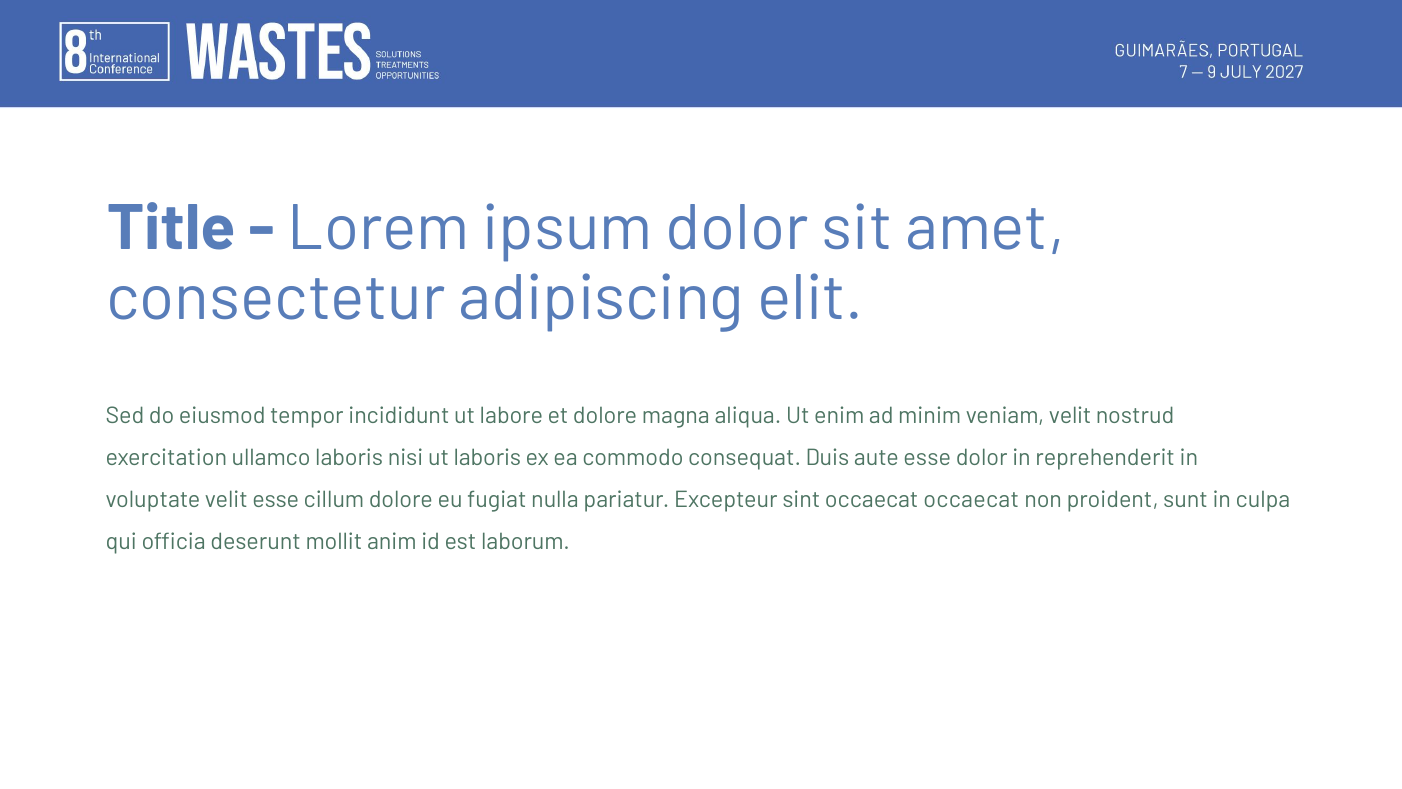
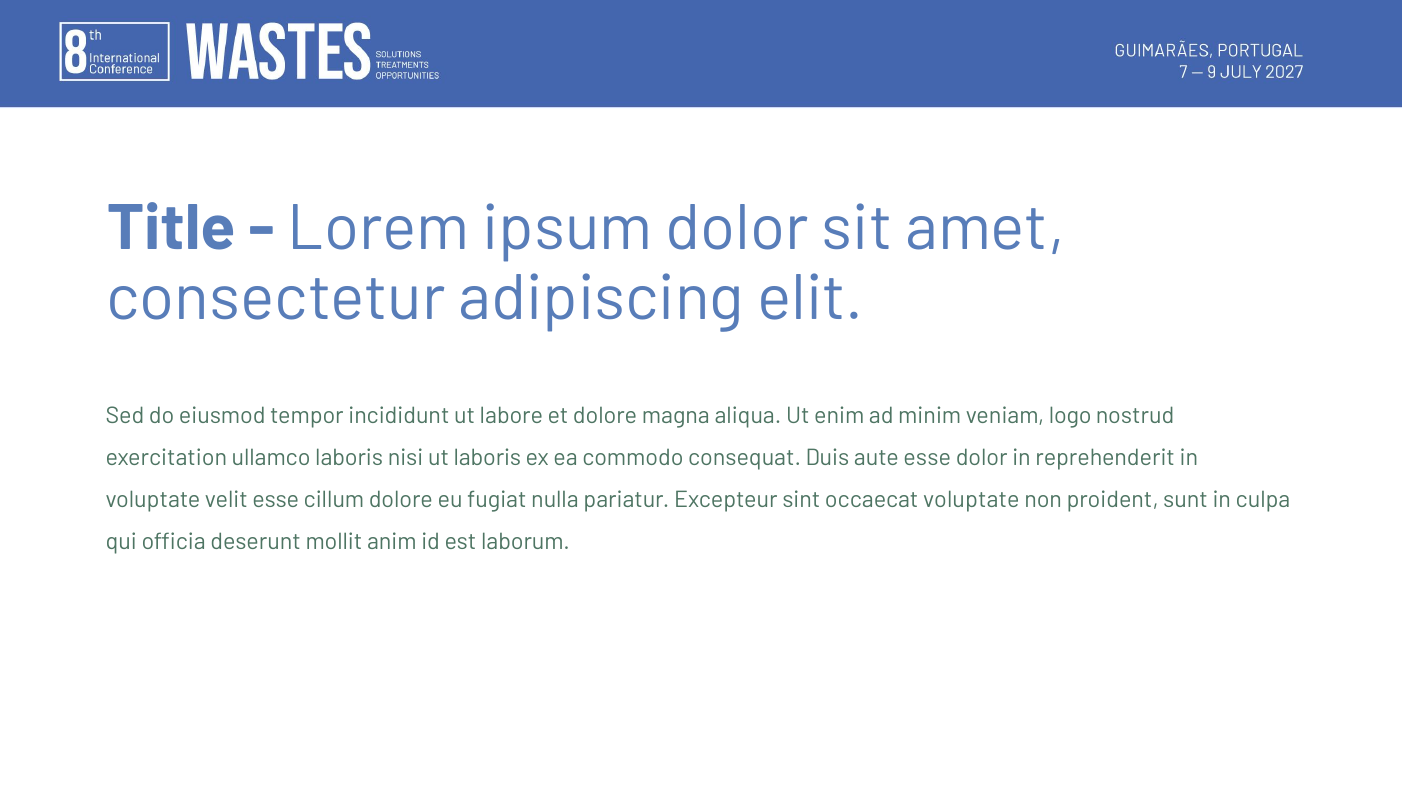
veniam velit: velit -> logo (1070, 415)
occaecat occaecat: occaecat -> voluptate (971, 499)
